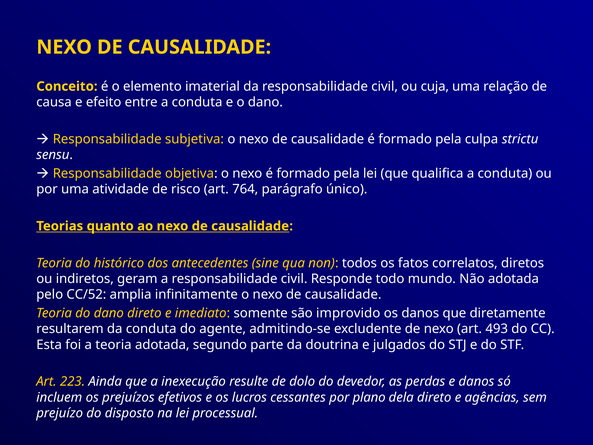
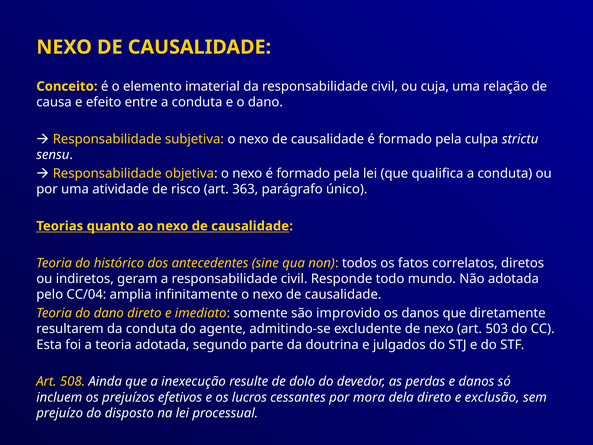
764: 764 -> 363 (245, 189)
CC/52: CC/52 -> CC/04 (86, 294)
493: 493 -> 503 (497, 329)
223: 223 -> 508 (73, 381)
plano: plano -> mora (369, 397)
agências: agências -> exclusão (492, 397)
